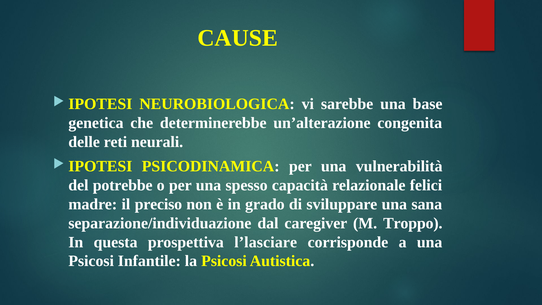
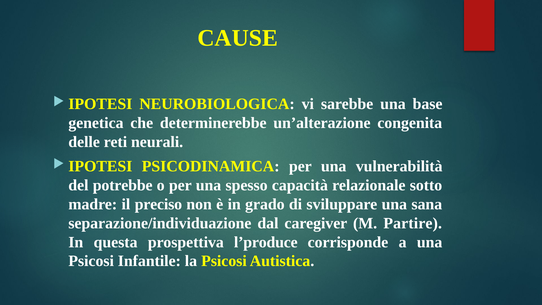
felici: felici -> sotto (426, 185)
Troppo: Troppo -> Partire (413, 223)
l’lasciare: l’lasciare -> l’produce (266, 242)
